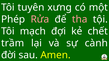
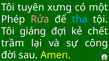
tha colour: pink -> light blue (80, 19)
mạch: mạch -> giáng (33, 31)
cành: cành -> công (96, 43)
